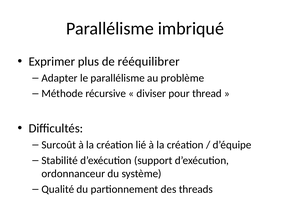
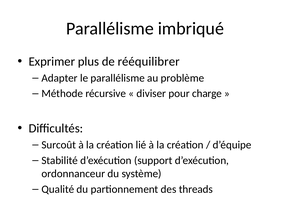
thread: thread -> charge (207, 93)
